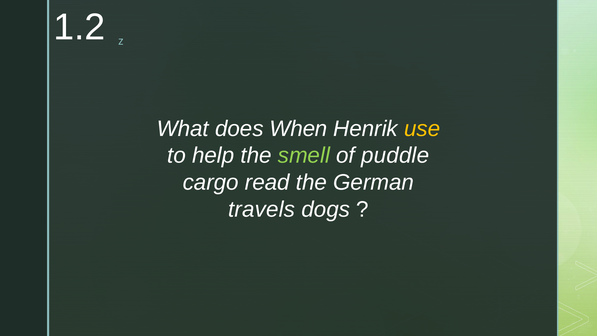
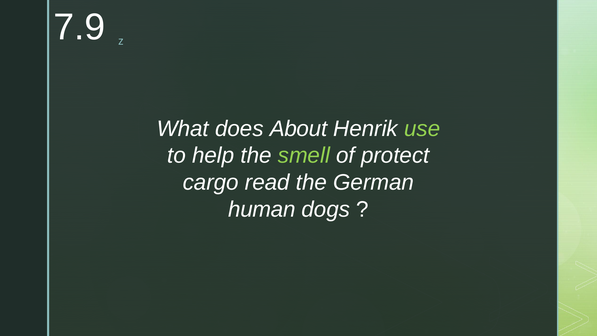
1.2: 1.2 -> 7.9 (79, 27)
When: When -> About (299, 129)
use colour: yellow -> light green (422, 129)
puddle: puddle -> protect (395, 155)
travels: travels -> human (262, 209)
